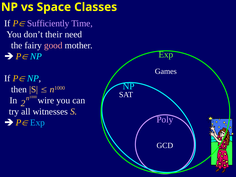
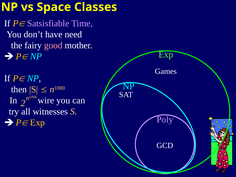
Sufficiently: Sufficiently -> Satsisfiable (48, 23)
their: their -> have (54, 34)
Exp colour: light blue -> yellow (38, 123)
